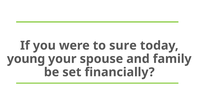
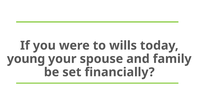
sure: sure -> wills (123, 46)
